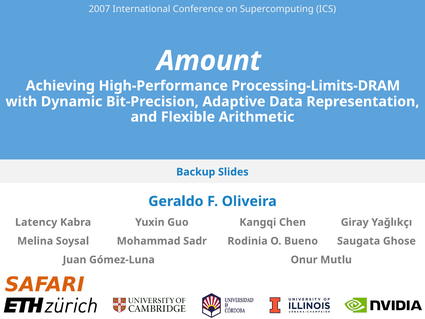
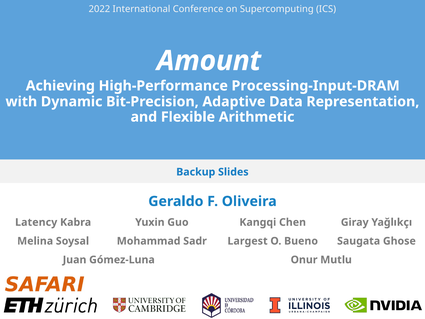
2007: 2007 -> 2022 (99, 9)
Processing-Limits-DRAM: Processing-Limits-DRAM -> Processing-Input-DRAM (316, 86)
Rodinia: Rodinia -> Largest (248, 241)
